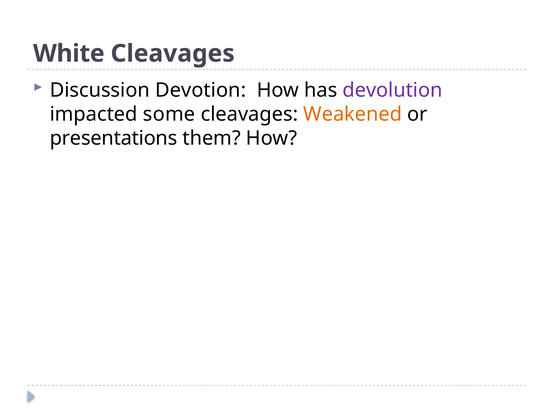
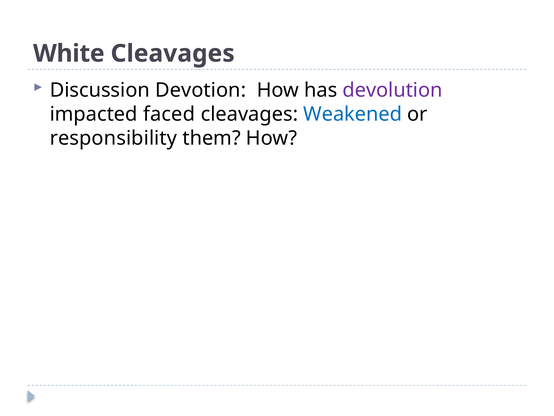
some: some -> faced (169, 114)
Weakened colour: orange -> blue (353, 114)
presentations: presentations -> responsibility (113, 138)
